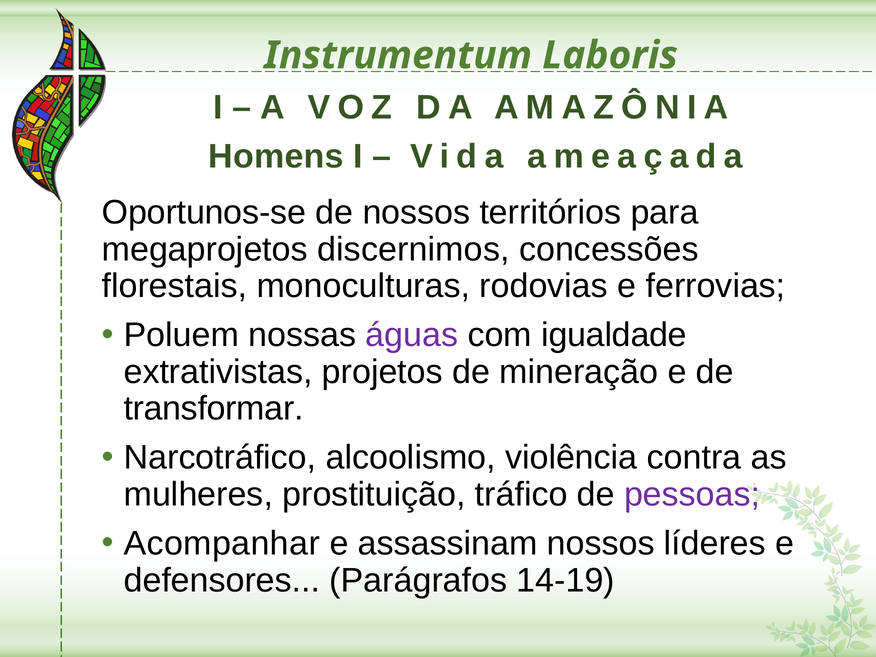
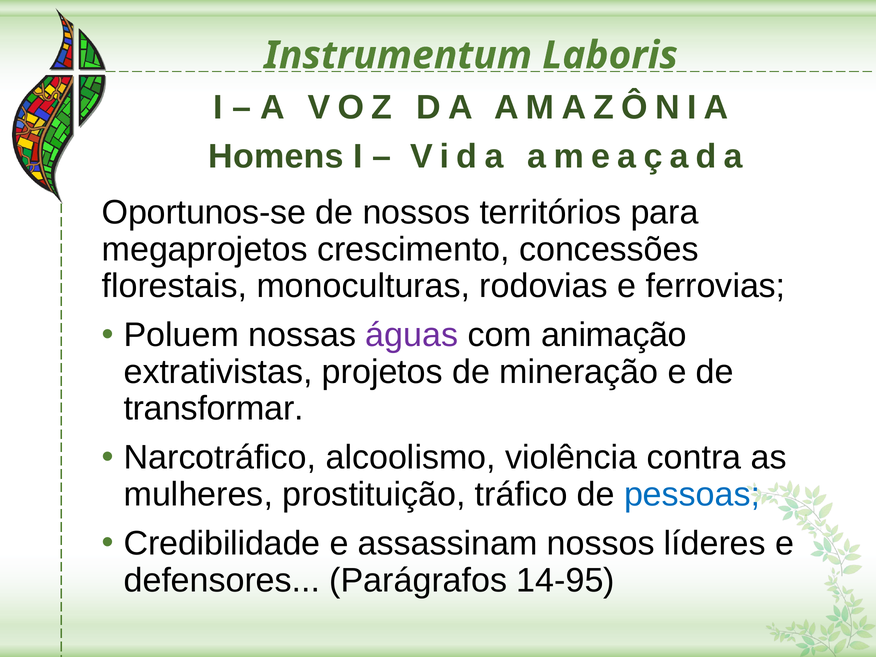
discernimos: discernimos -> crescimento (413, 249)
igualdade: igualdade -> animação (614, 335)
pessoas colour: purple -> blue (692, 494)
Acompanhar: Acompanhar -> Credibilidade (222, 543)
14-19: 14-19 -> 14-95 (566, 580)
